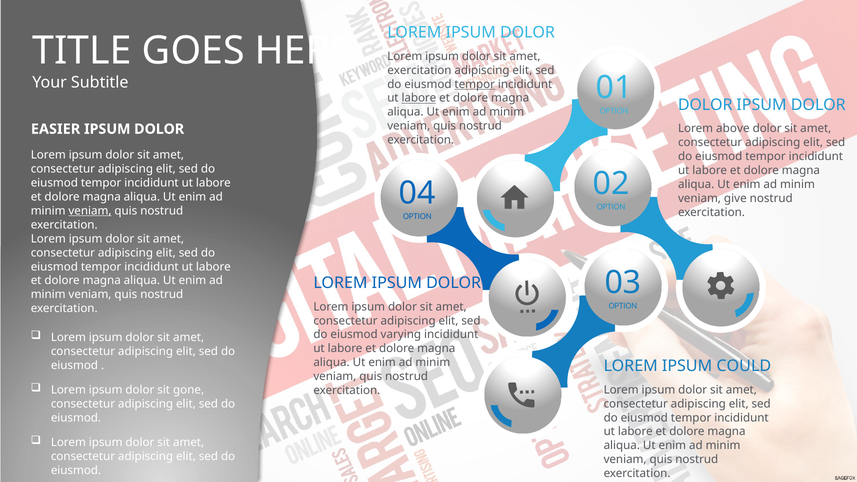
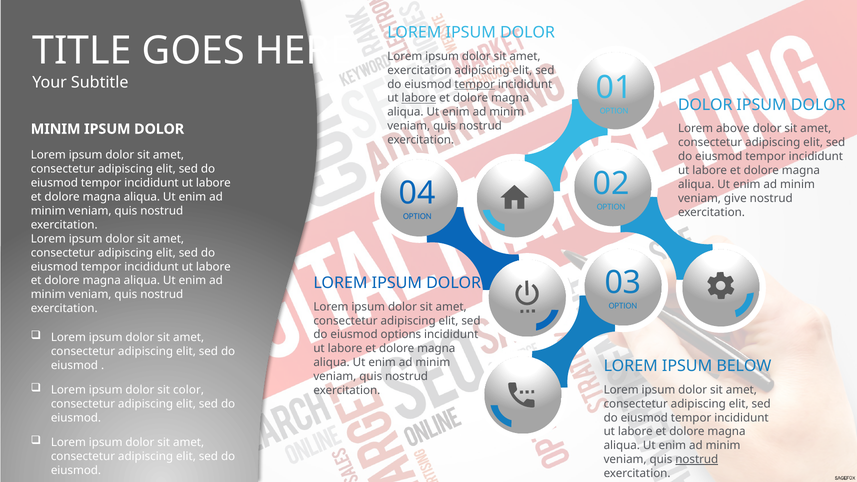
EASIER: EASIER -> MINIM (56, 129)
veniam underline: present -> none (90, 211)
varying: varying -> options (401, 335)
COULD: COULD -> BELOW (744, 366)
gone: gone -> color (189, 390)
nostrud underline: none -> present (697, 460)
